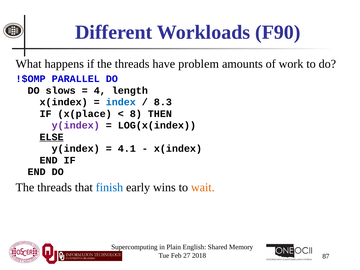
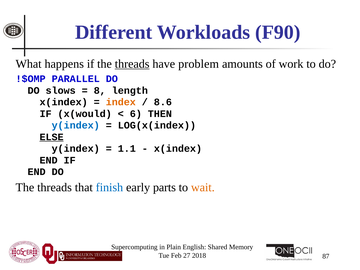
threads underline: none -> present (132, 64)
4: 4 -> 8 (100, 91)
index colour: blue -> orange (121, 102)
8.3: 8.3 -> 8.6 (163, 102)
x(place: x(place -> x(would (85, 114)
8: 8 -> 6 (136, 114)
y(index colour: purple -> blue (76, 125)
4.1: 4.1 -> 1.1 (127, 149)
wins: wins -> parts (164, 188)
